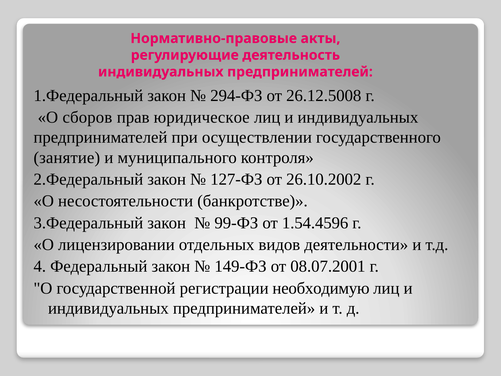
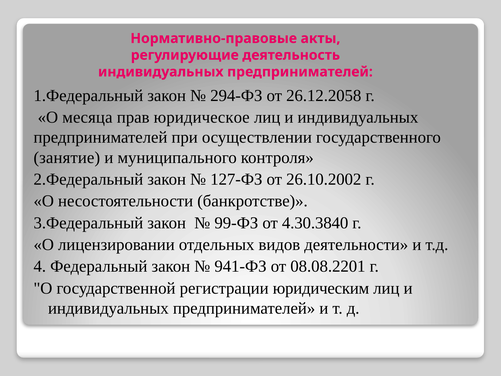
26.12.5008: 26.12.5008 -> 26.12.2058 (324, 96)
сборов: сборов -> месяца (87, 117)
1.54.4596: 1.54.4596 -> 4.30.3840 (315, 223)
149-ФЗ: 149-ФЗ -> 941-ФЗ (241, 266)
08.07.2001: 08.07.2001 -> 08.08.2201 (328, 266)
необходимую: необходимую -> юридическим (321, 288)
